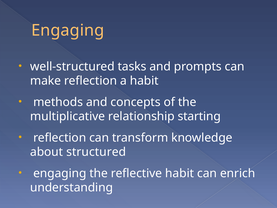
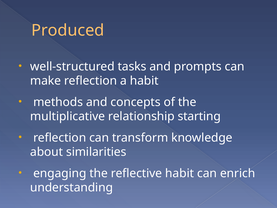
Engaging: Engaging -> Produced (68, 30)
structured: structured -> similarities (96, 152)
